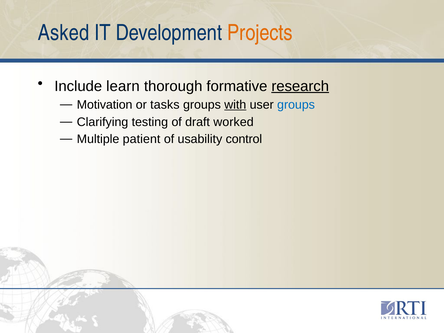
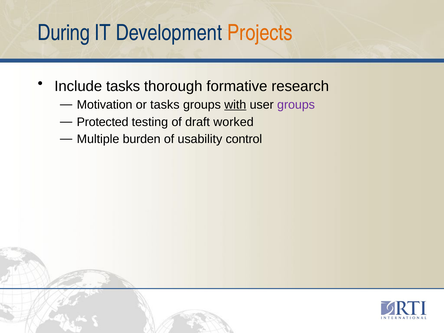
Asked: Asked -> During (64, 33)
Include learn: learn -> tasks (123, 86)
research underline: present -> none (300, 86)
groups colour: blue -> purple (296, 105)
Clarifying: Clarifying -> Protected (103, 122)
patient: patient -> burden (142, 139)
